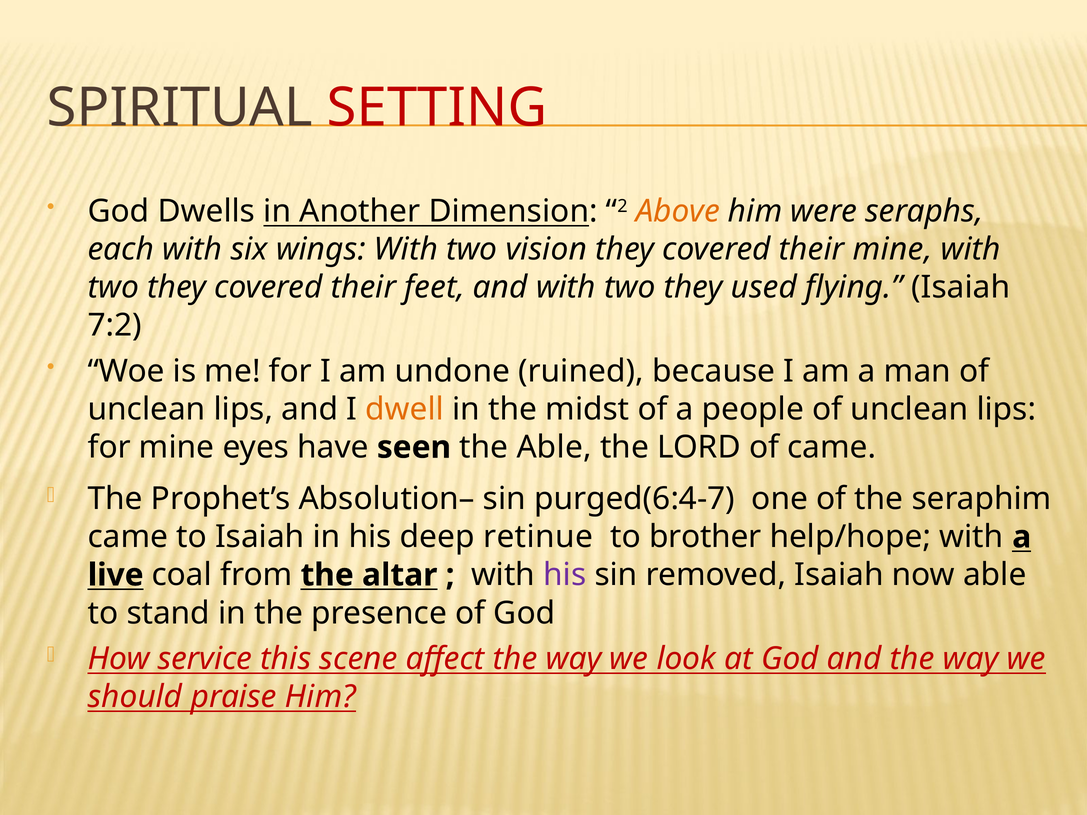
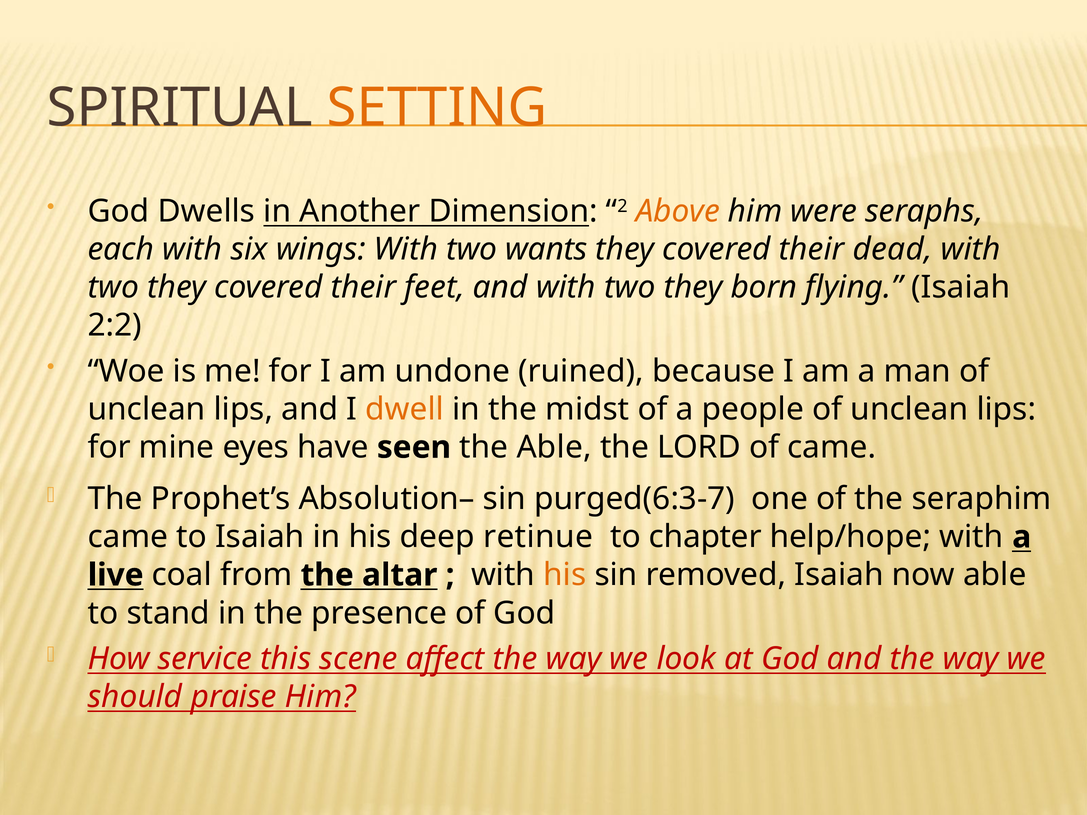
SETTING colour: red -> orange (437, 108)
vision: vision -> wants (547, 249)
their mine: mine -> dead (892, 249)
used: used -> born (764, 287)
7:2: 7:2 -> 2:2 (115, 325)
purged(6:4-7: purged(6:4-7 -> purged(6:3-7 (634, 499)
brother: brother -> chapter (705, 537)
his colour: purple -> orange (565, 575)
